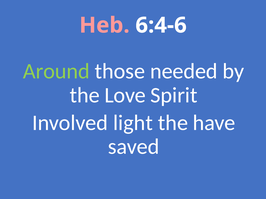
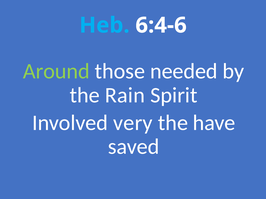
Heb colour: pink -> light blue (104, 25)
Love: Love -> Rain (125, 95)
light: light -> very (133, 123)
